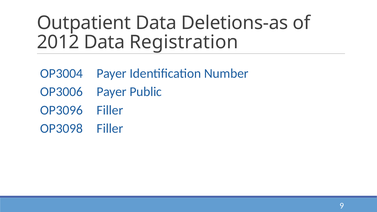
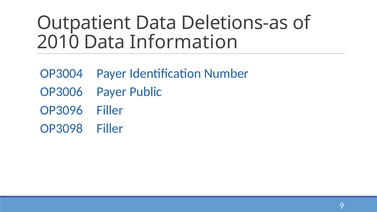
2012: 2012 -> 2010 (58, 42)
Registration: Registration -> Information (184, 42)
